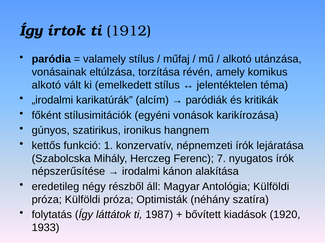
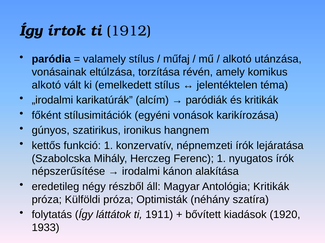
Ferenc 7: 7 -> 1 (221, 159)
Antológia Külföldi: Külföldi -> Kritikák (271, 187)
1987: 1987 -> 1911 (159, 215)
